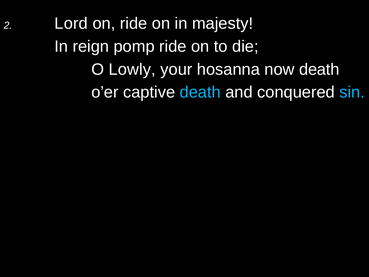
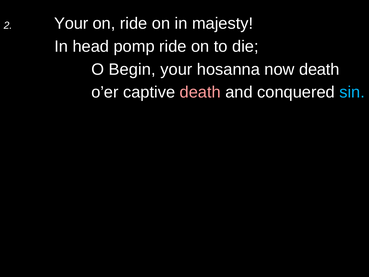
2 Lord: Lord -> Your (71, 23)
reign: reign -> head (91, 46)
Lowly: Lowly -> Begin (132, 69)
death colour: light blue -> pink (200, 92)
